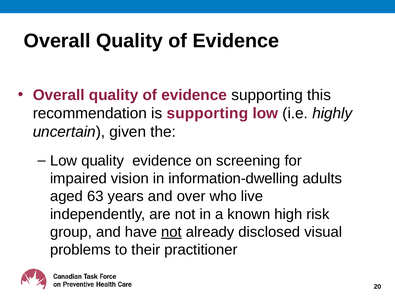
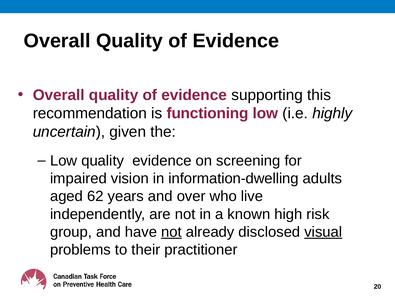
is supporting: supporting -> functioning (208, 114)
63: 63 -> 62 (95, 197)
visual underline: none -> present (323, 232)
